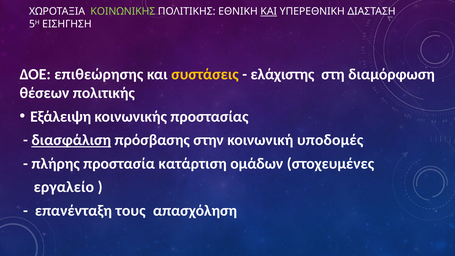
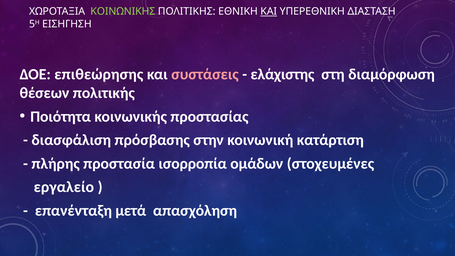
συστάσεις colour: yellow -> pink (205, 74)
Εξάλειψη: Εξάλειψη -> Ποιότητα (61, 116)
διασφάλιση underline: present -> none (71, 140)
υποδομές: υποδομές -> κατάρτιση (330, 140)
κατάρτιση: κατάρτιση -> ισορροπία (193, 164)
τους: τους -> μετά (131, 211)
